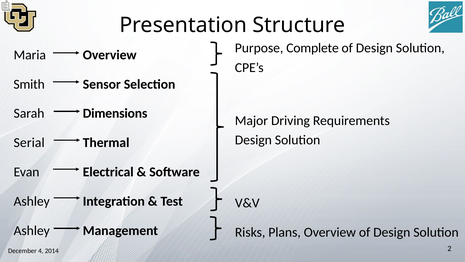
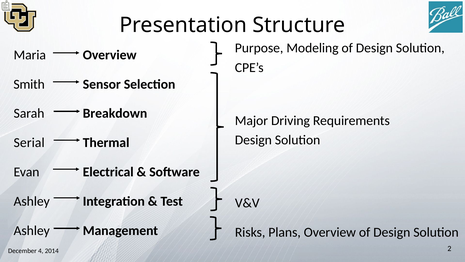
Complete: Complete -> Modeling (312, 48)
Dimensions: Dimensions -> Breakdown (115, 113)
